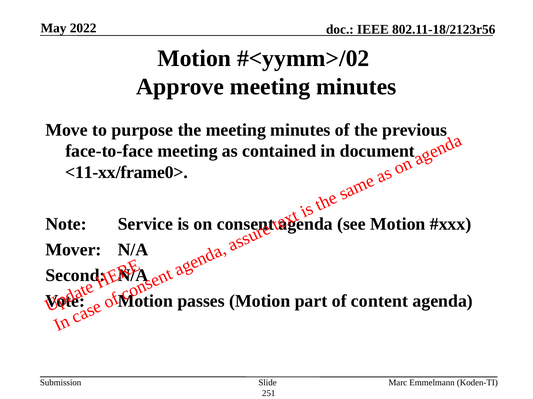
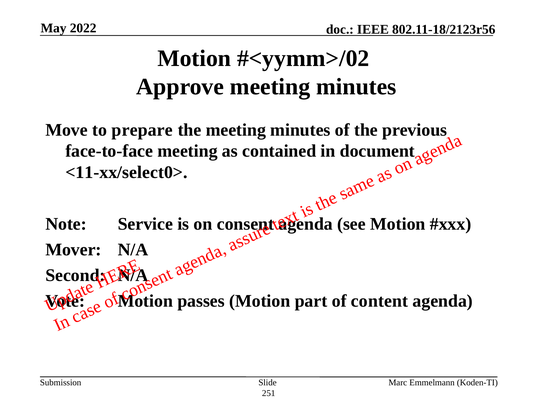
purpose: purpose -> prepare (142, 130)
<11-xx/frame0>: <11-xx/frame0> -> <11-xx/select0> (126, 173)
